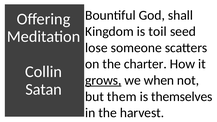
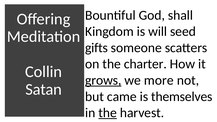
toil: toil -> will (158, 32)
lose: lose -> gifts (96, 48)
when: when -> more (159, 80)
them: them -> came (122, 97)
the underline: none -> present (108, 113)
